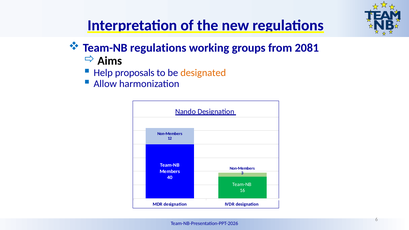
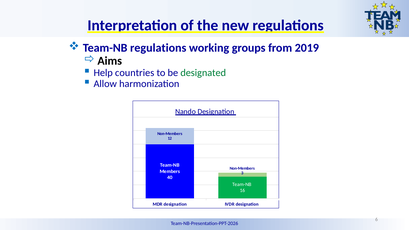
2081: 2081 -> 2019 (307, 48)
proposals: proposals -> countries (135, 73)
designated colour: orange -> green (203, 73)
